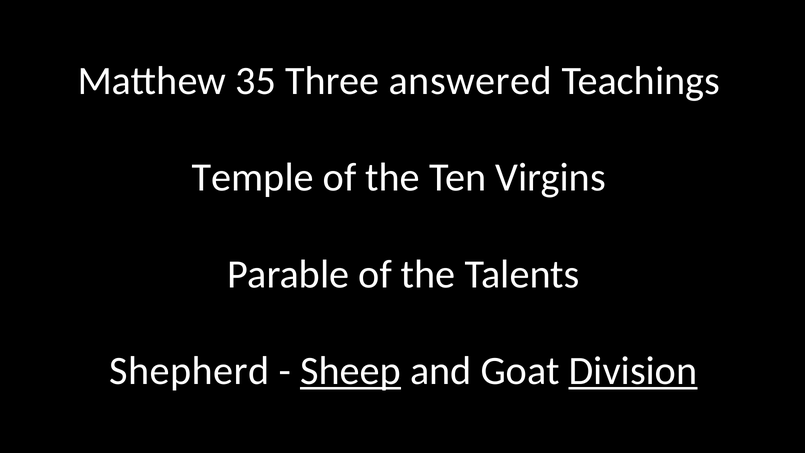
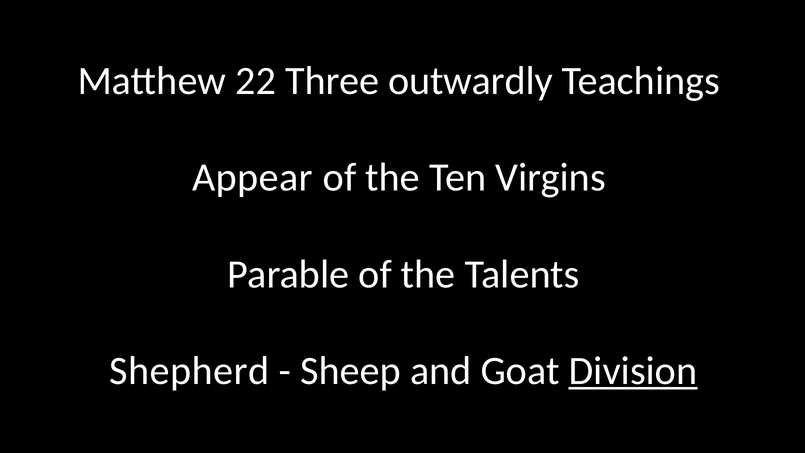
35: 35 -> 22 (256, 81)
answered: answered -> outwardly (471, 81)
Temple: Temple -> Appear (253, 178)
Sheep underline: present -> none (351, 371)
